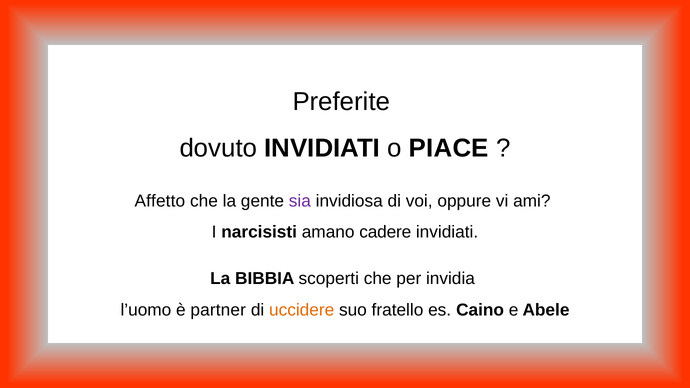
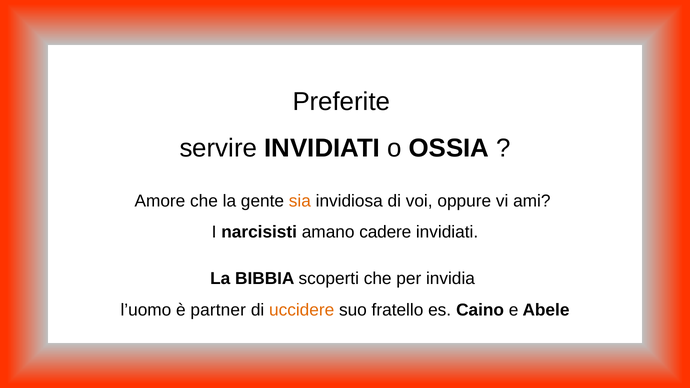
dovuto: dovuto -> servire (218, 148)
PIACE: PIACE -> OSSIA (449, 148)
Affetto: Affetto -> Amore (160, 201)
sia colour: purple -> orange (300, 201)
